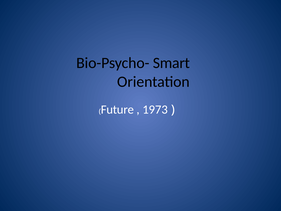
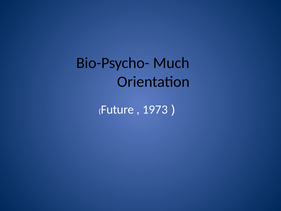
Smart: Smart -> Much (171, 63)
